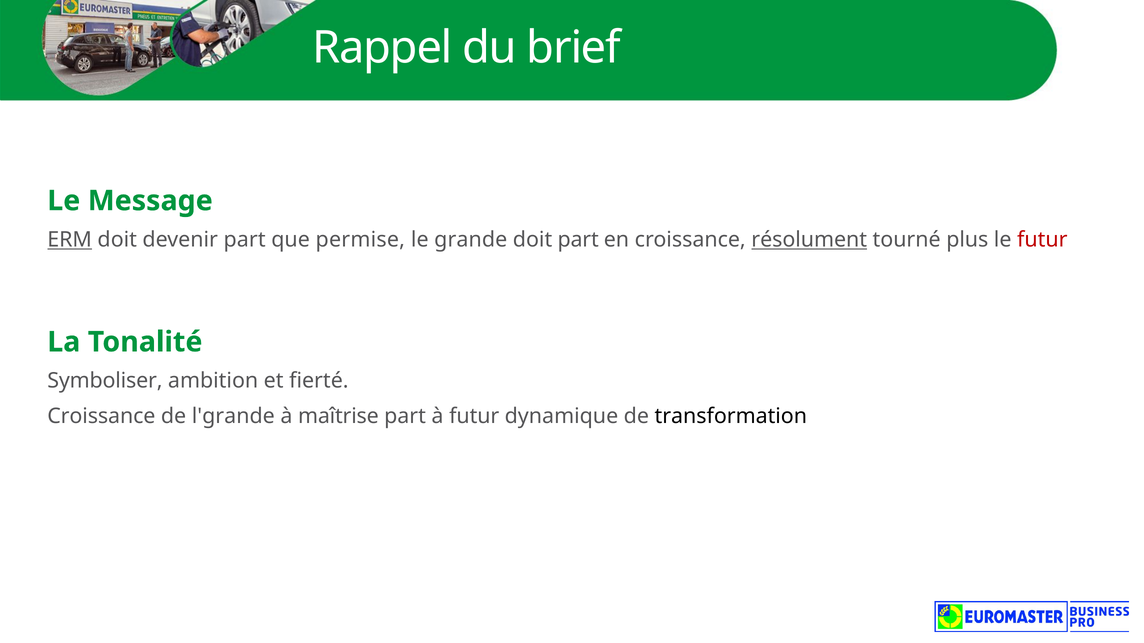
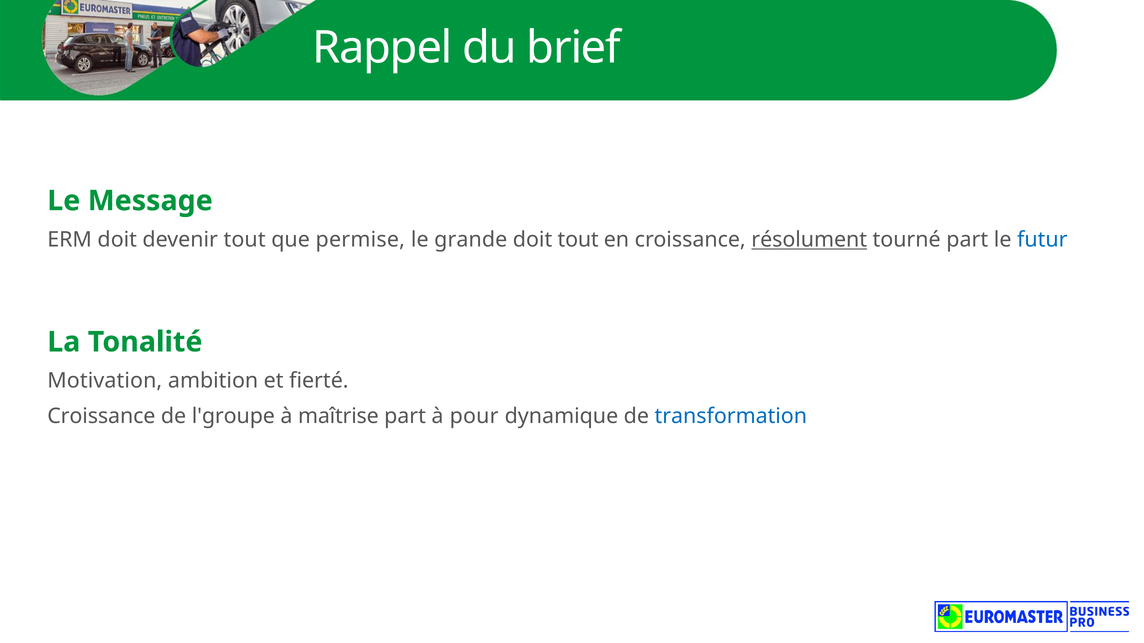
ERM underline: present -> none (70, 240)
devenir part: part -> tout (245, 240)
doit part: part -> tout (578, 240)
tourné plus: plus -> part (967, 240)
futur colour: red -> blue (1042, 240)
Symboliser: Symboliser -> Motivation (105, 381)
l'grande: l'grande -> l'groupe (233, 416)
à futur: futur -> pour (474, 416)
transformation colour: black -> blue (731, 416)
